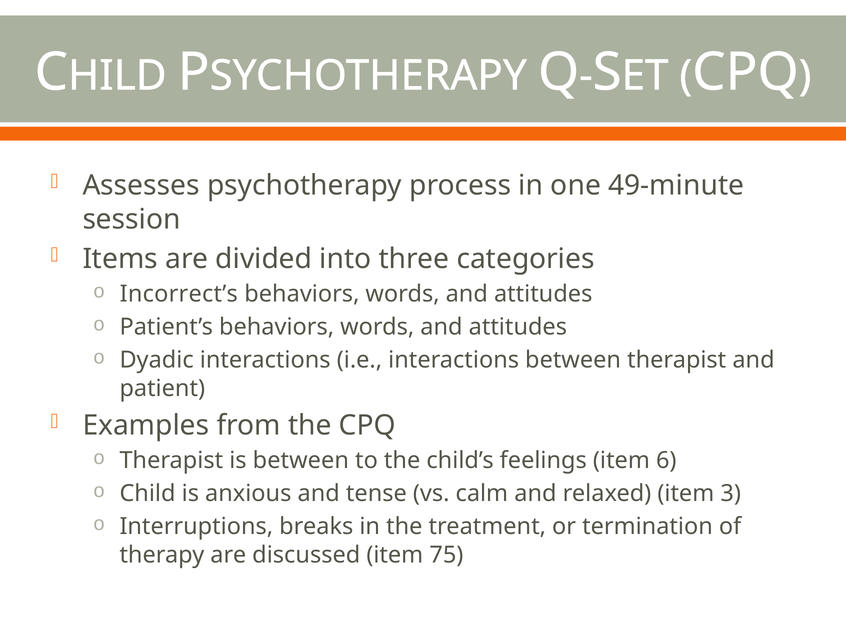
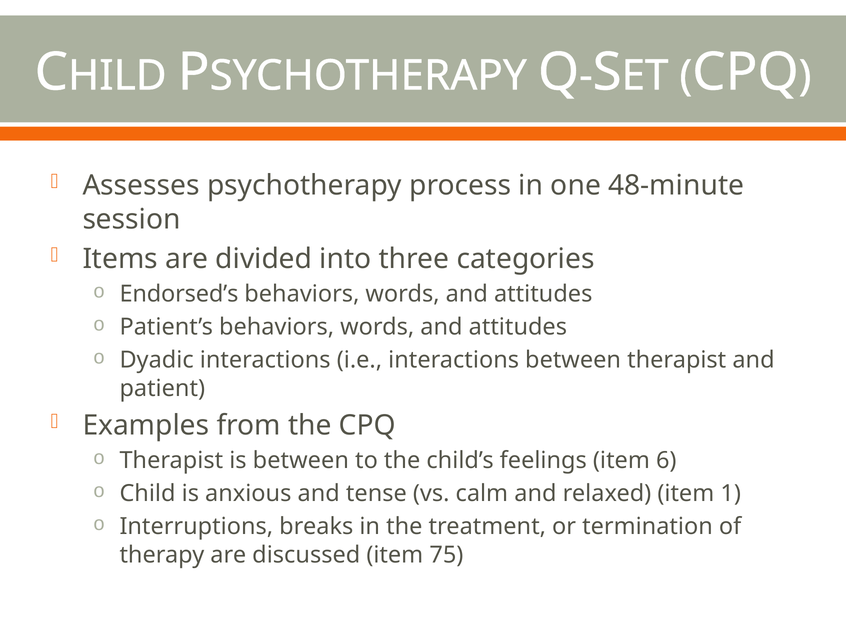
49-minute: 49-minute -> 48-minute (676, 185)
Incorrect’s: Incorrect’s -> Endorsed’s (179, 294)
3: 3 -> 1 (731, 493)
